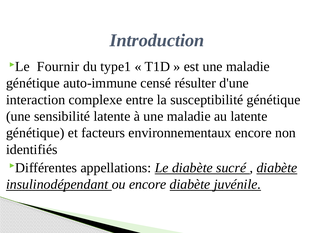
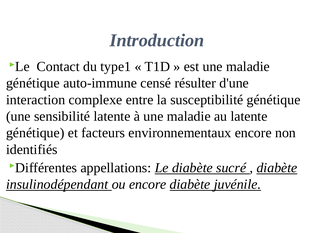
Fournir: Fournir -> Contact (58, 67)
